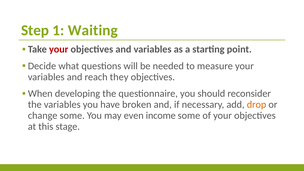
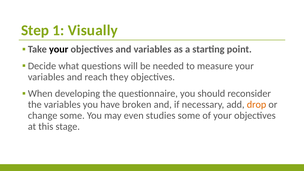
Waiting: Waiting -> Visually (93, 30)
your colour: red -> black (59, 49)
income: income -> studies (161, 115)
